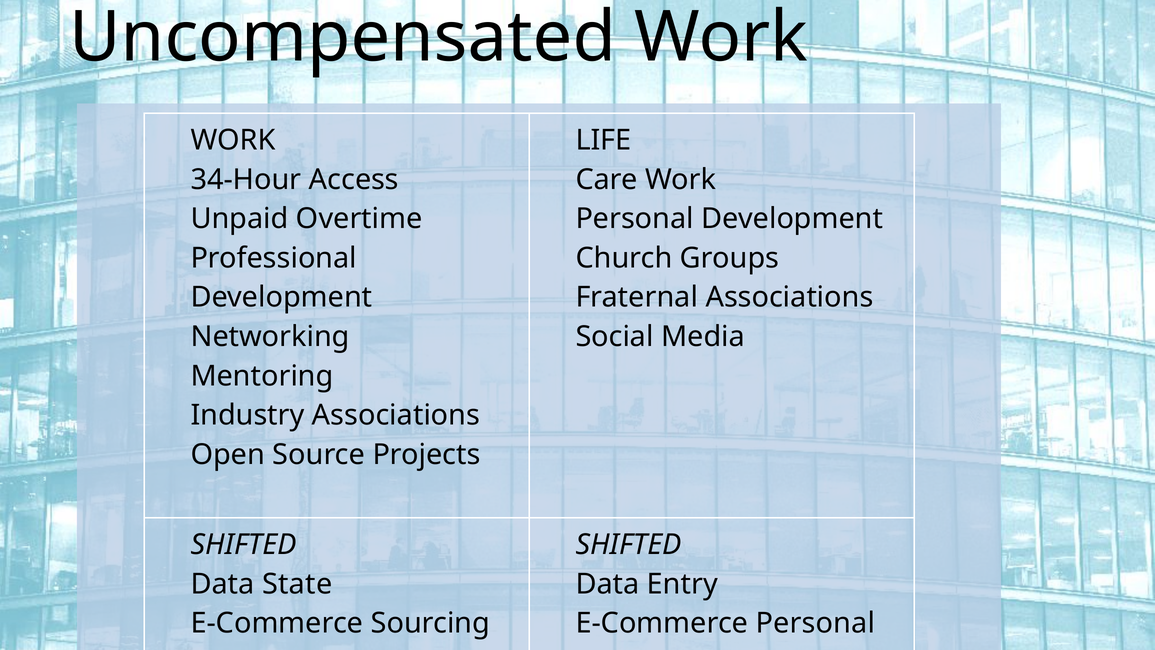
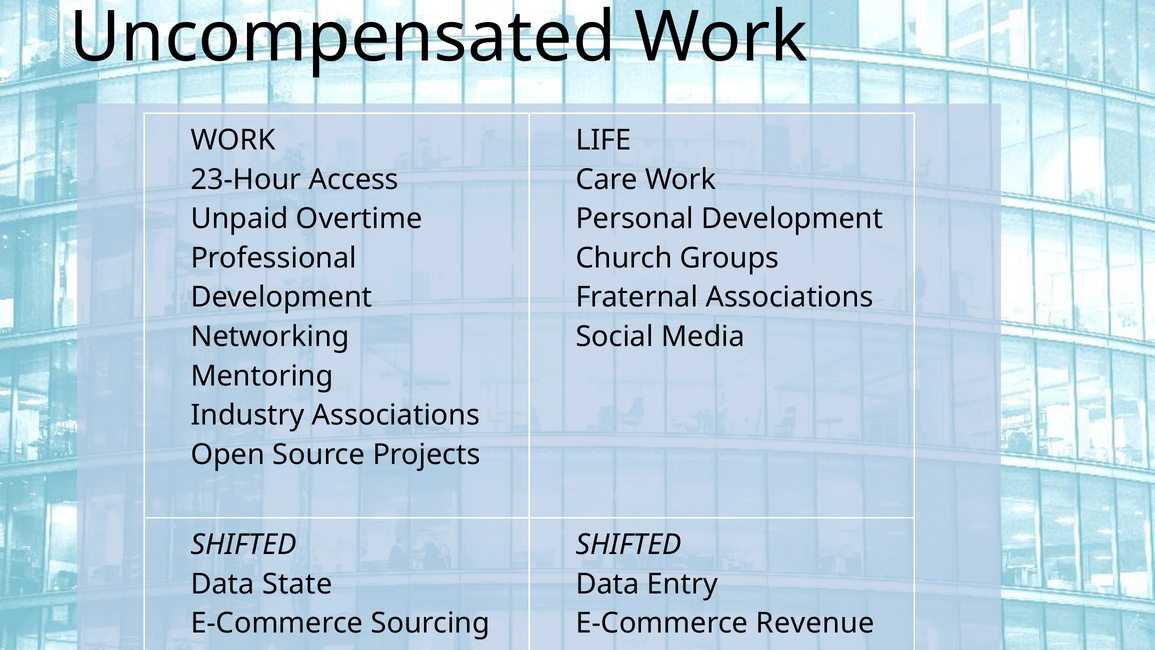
34-Hour: 34-Hour -> 23-Hour (246, 179)
E-Commerce Personal: Personal -> Revenue (815, 623)
